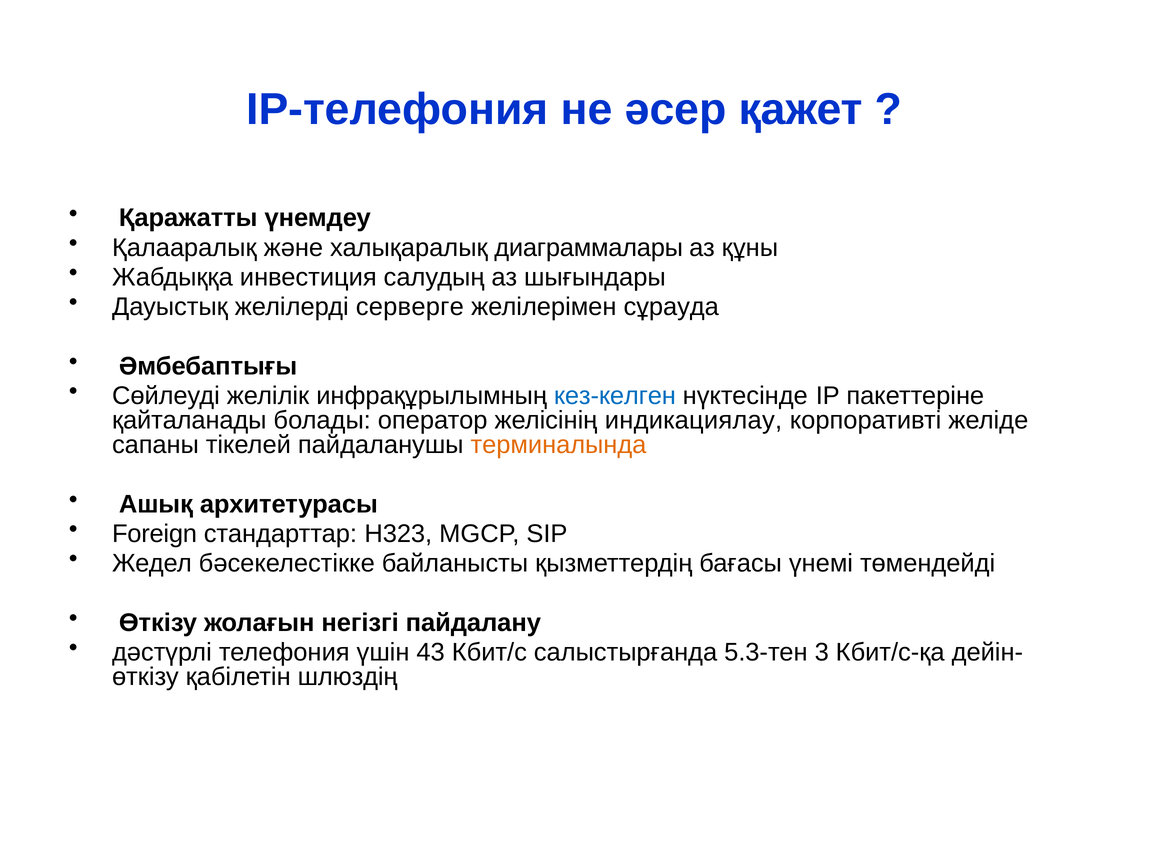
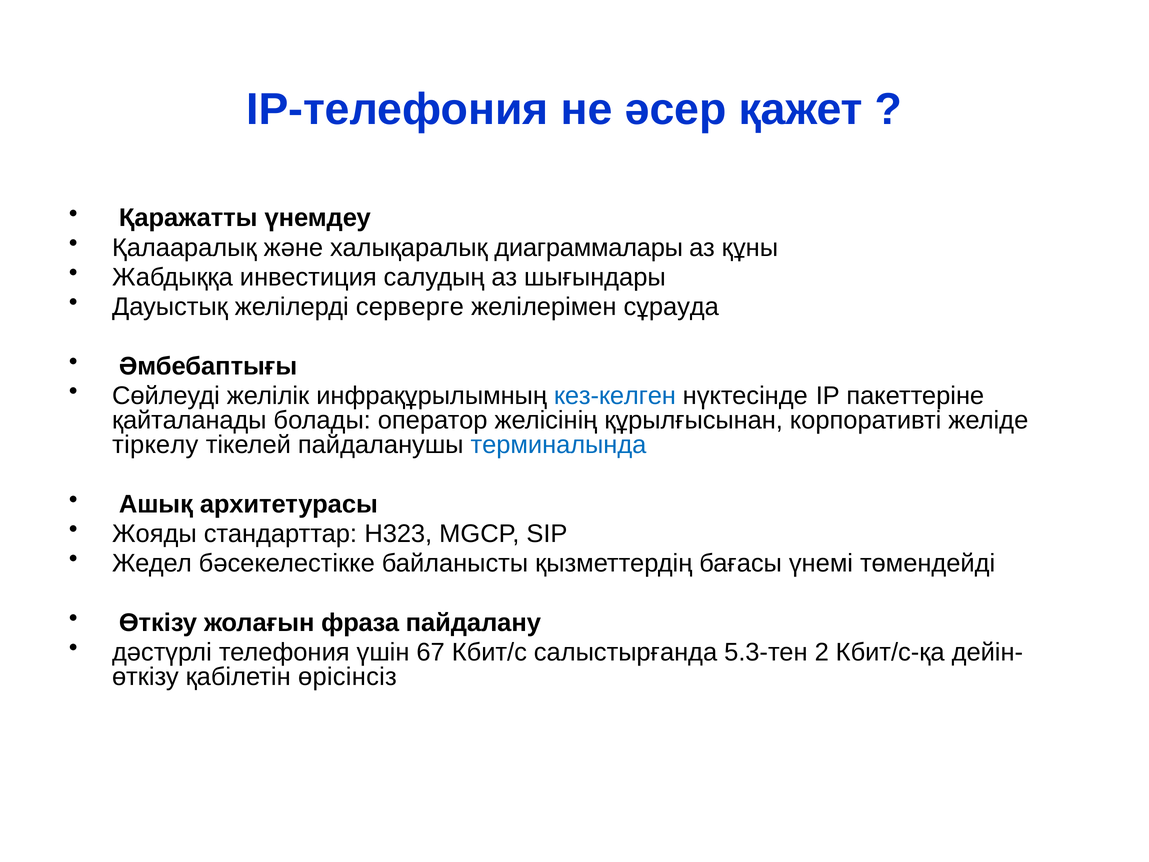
индикациялау: индикациялау -> құрылғысынан (694, 420)
сапаны: сапаны -> тіркелу (155, 445)
терминалында colour: orange -> blue (558, 445)
Foreign: Foreign -> Жояды (154, 534)
негізгі: негізгі -> фраза (360, 622)
43: 43 -> 67 (431, 652)
3: 3 -> 2 (822, 652)
шлюздің: шлюздің -> өрісінсіз (347, 677)
